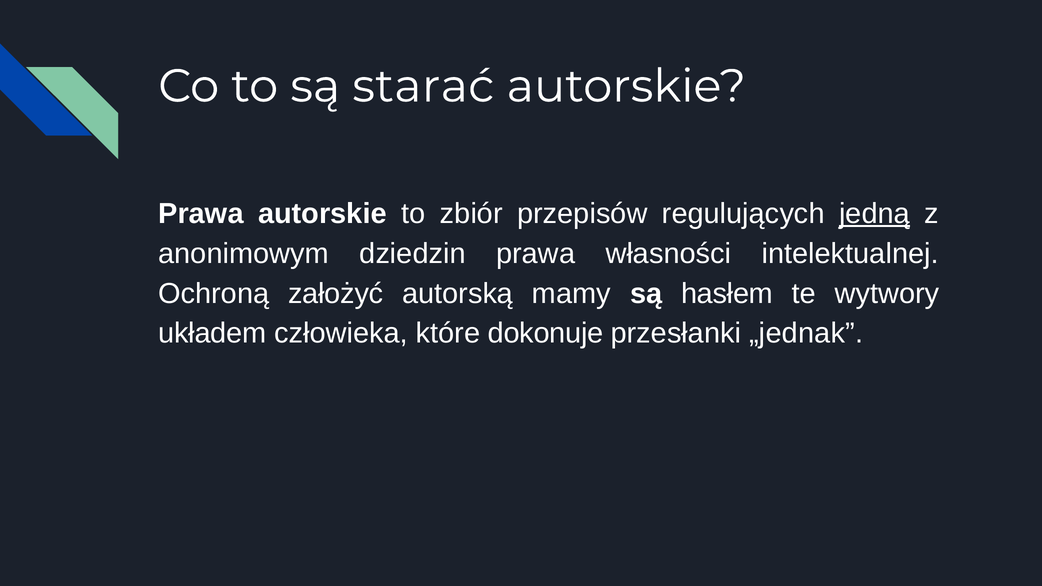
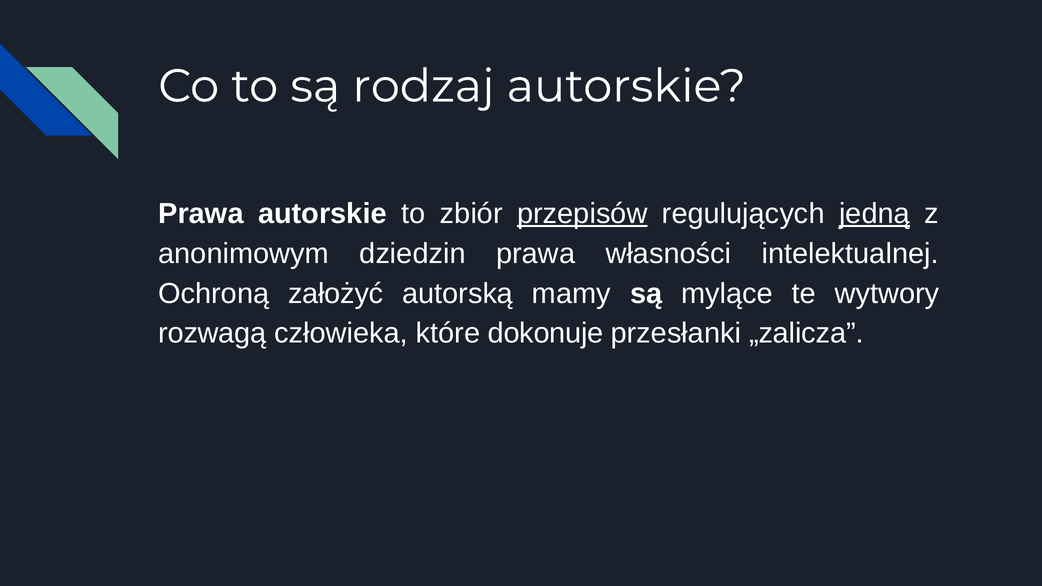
starać: starać -> rodzaj (423, 86)
przepisów underline: none -> present (582, 214)
hasłem: hasłem -> mylące (727, 294)
układem: układem -> rozwagą (212, 334)
„jednak: „jednak -> „zalicza (806, 334)
